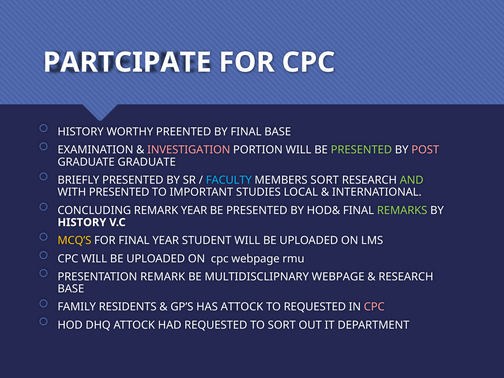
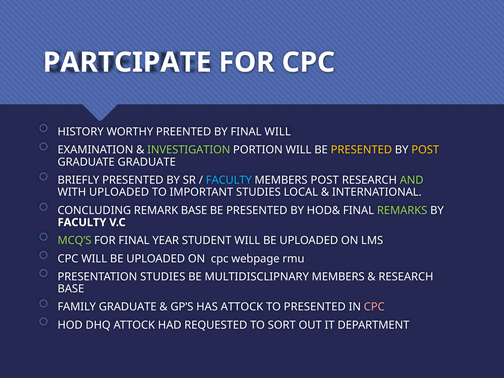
FINAL BASE: BASE -> WILL (278, 132)
INVESTIGATION colour: pink -> light green (189, 150)
PRESENTED colour: light green -> yellow (361, 150)
POST colour: pink -> yellow (425, 150)
MEMBERS SORT: SORT -> POST (325, 180)
WITH PRESENTED: PRESENTED -> UPLOADED (119, 192)
REMARK YEAR: YEAR -> BASE (194, 210)
HISTORY: HISTORY -> FACULTY (82, 222)
MCQ’S colour: yellow -> light green (74, 241)
PRESENTATION REMARK: REMARK -> STUDIES (163, 277)
MULTIDISCLIPNARY WEBPAGE: WEBPAGE -> MEMBERS (338, 277)
FAMILY RESIDENTS: RESIDENTS -> GRADUATE (128, 307)
TO REQUESTED: REQUESTED -> PRESENTED (315, 307)
